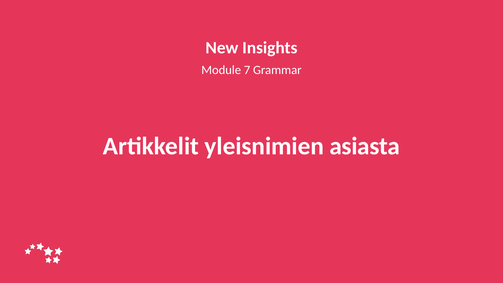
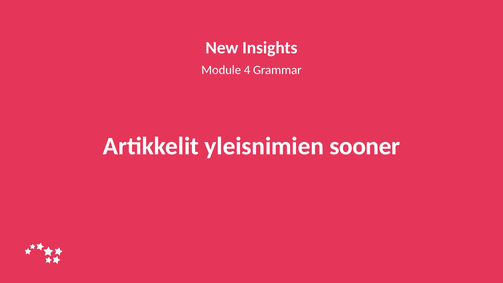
7: 7 -> 4 (247, 70)
asiasta: asiasta -> sooner (365, 146)
